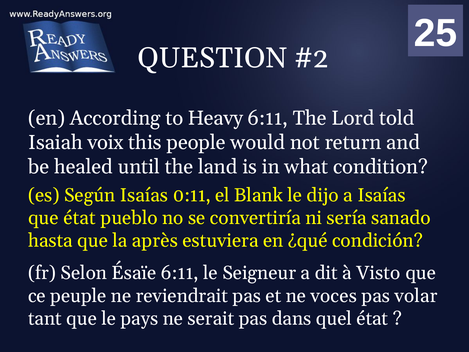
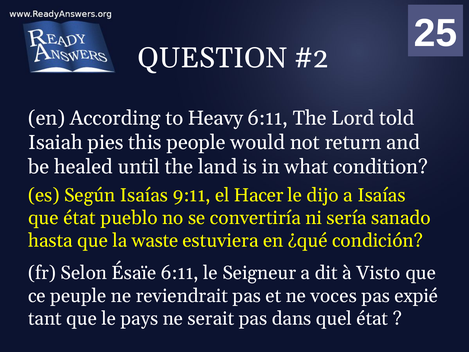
voix: voix -> pies (106, 142)
0:11: 0:11 -> 9:11 (192, 195)
Blank: Blank -> Hacer (259, 195)
après: après -> waste (155, 240)
volar: volar -> expié (416, 296)
